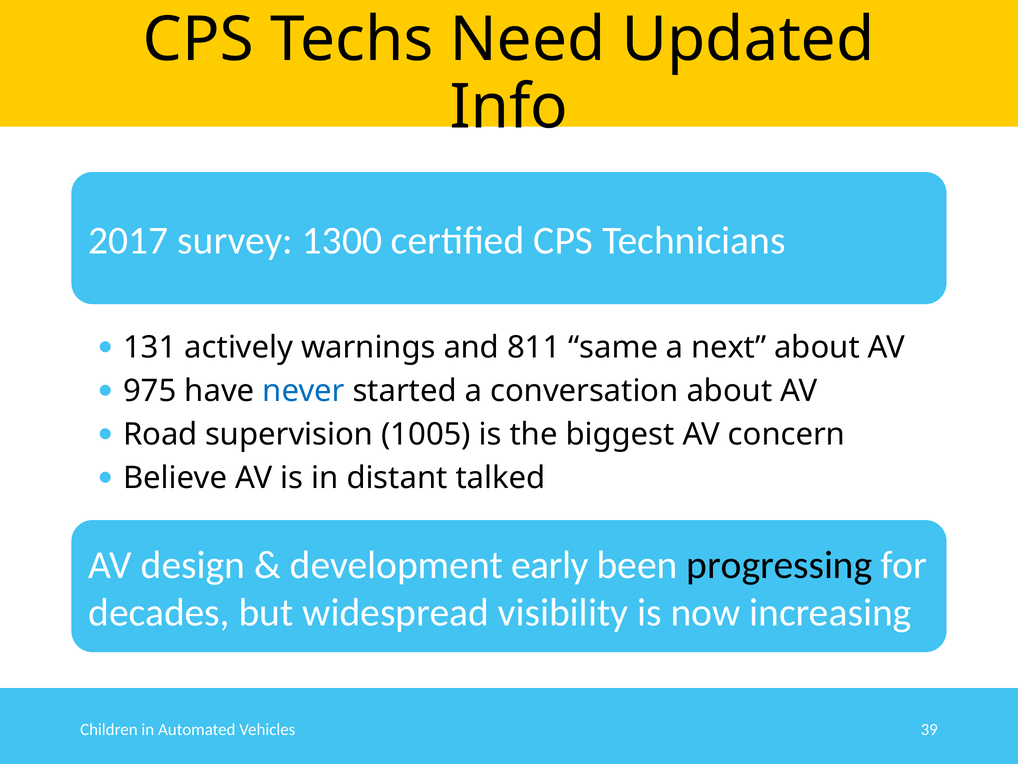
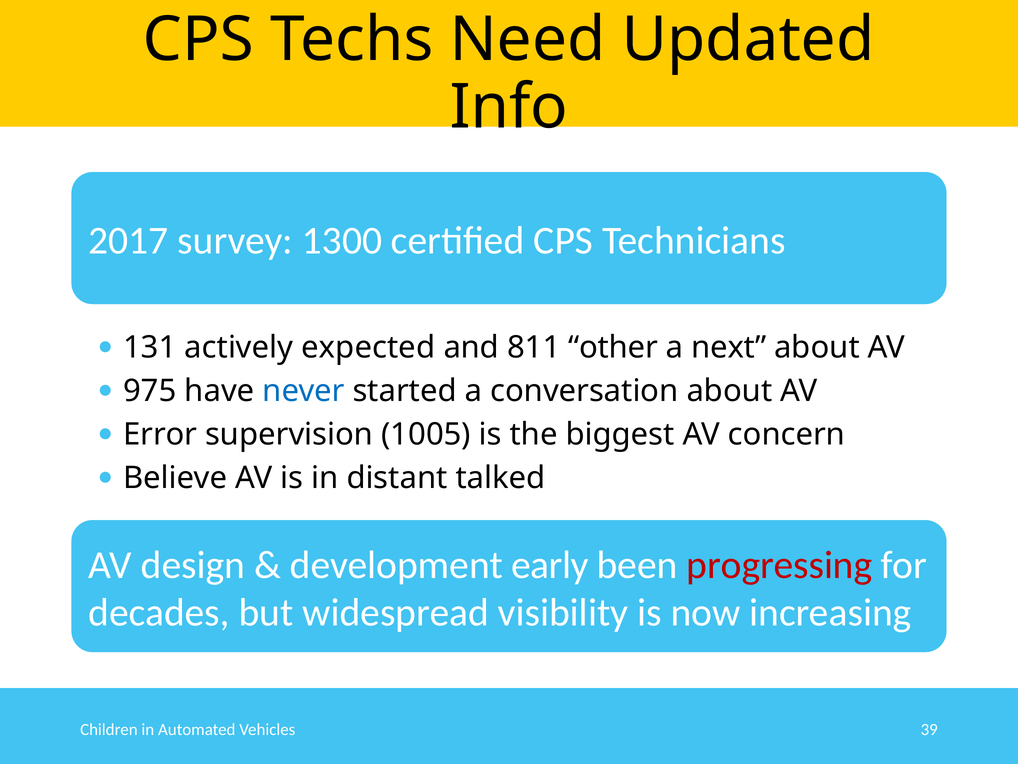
warnings: warnings -> expected (368, 347)
same: same -> other (613, 347)
Road: Road -> Error (160, 434)
progressing colour: black -> red (779, 565)
